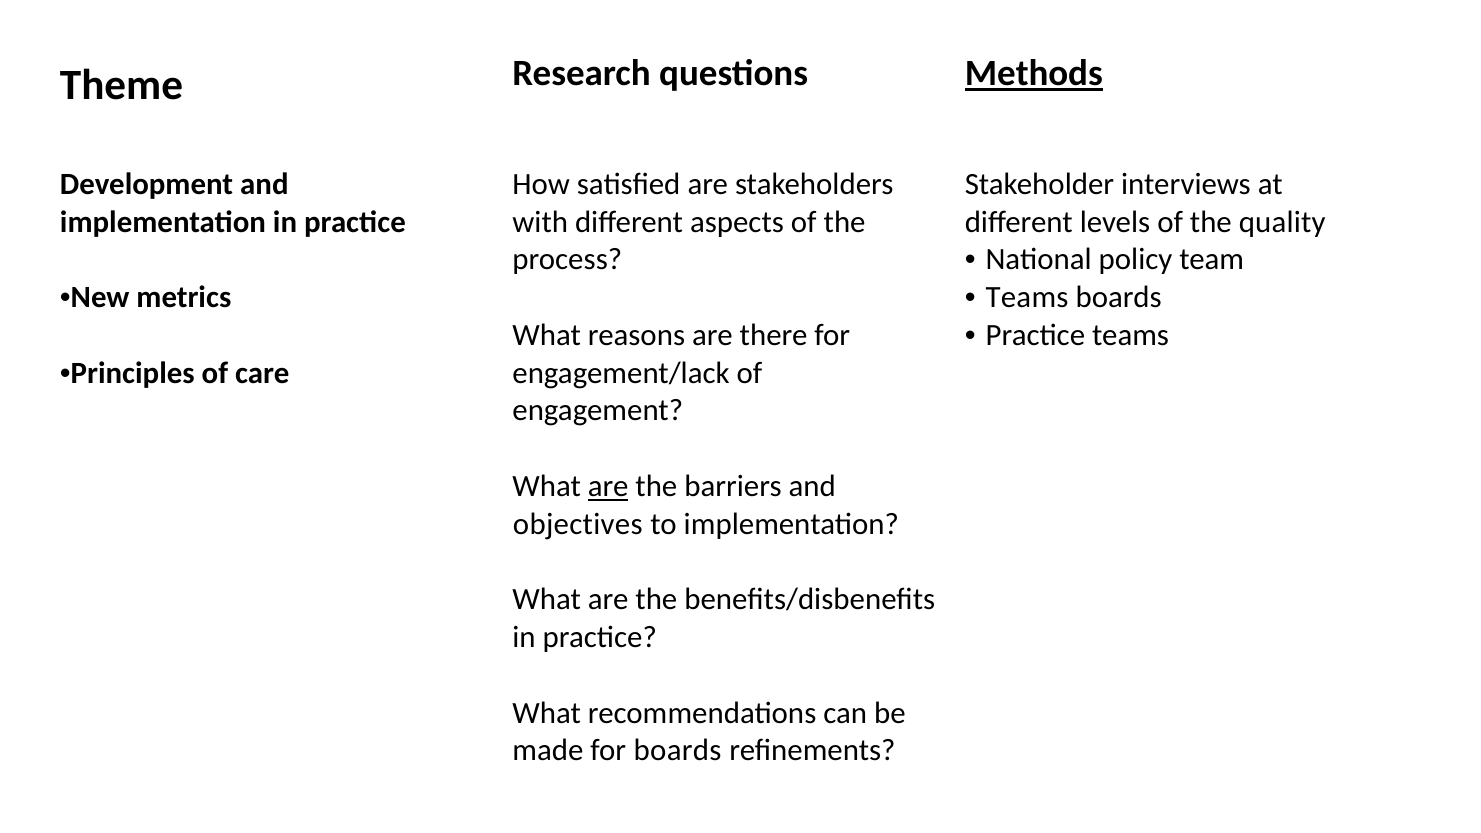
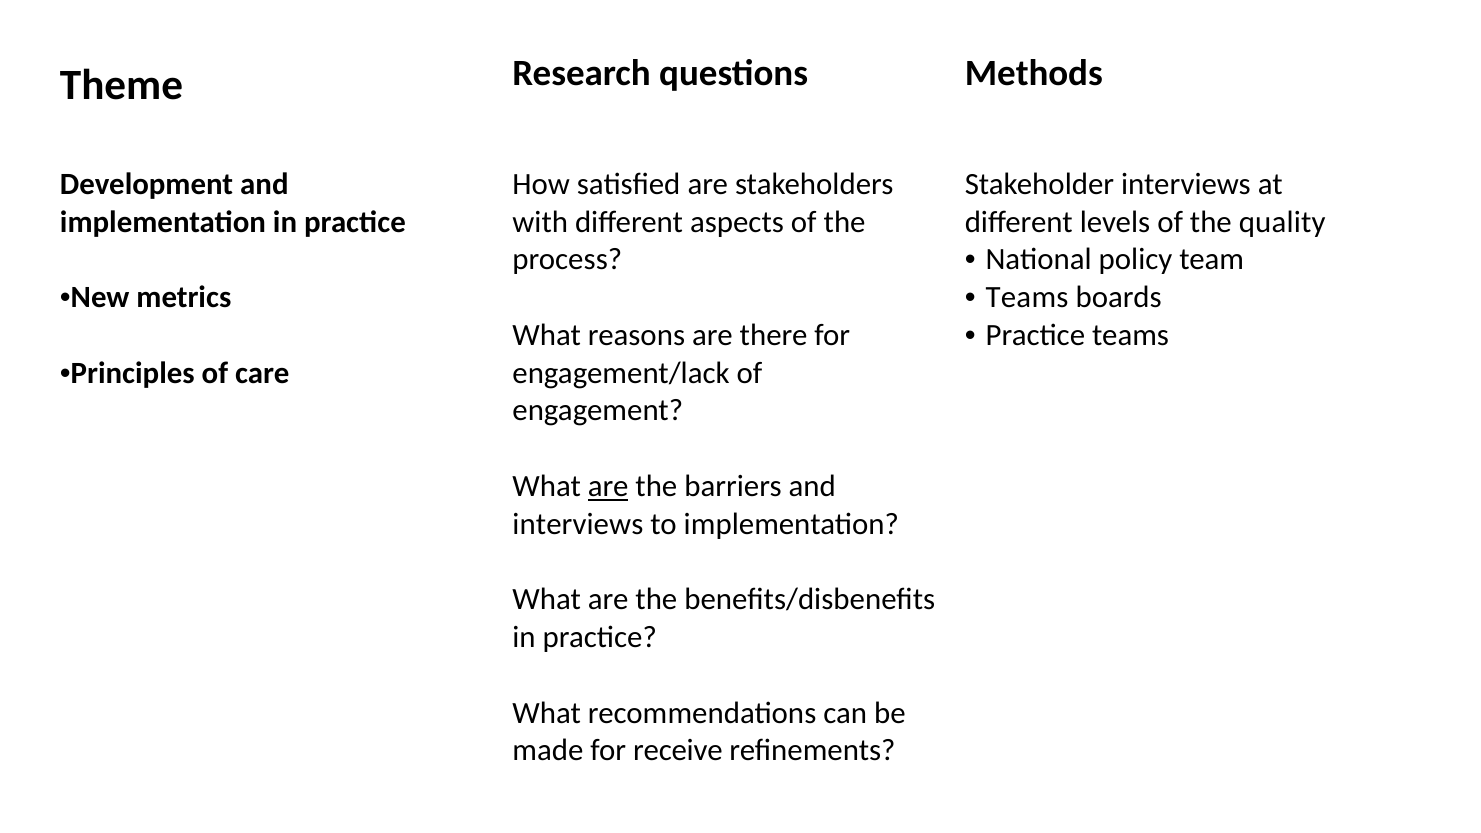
Methods underline: present -> none (1034, 74)
objectives: objectives -> interviews (578, 524)
for boards: boards -> receive (678, 751)
